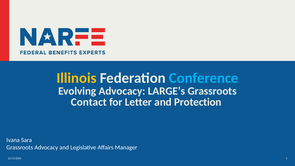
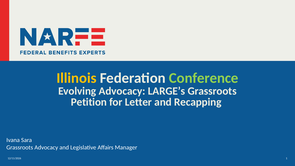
Conference colour: light blue -> light green (204, 78)
Contact: Contact -> Petition (89, 102)
Protection: Protection -> Recapping (198, 102)
